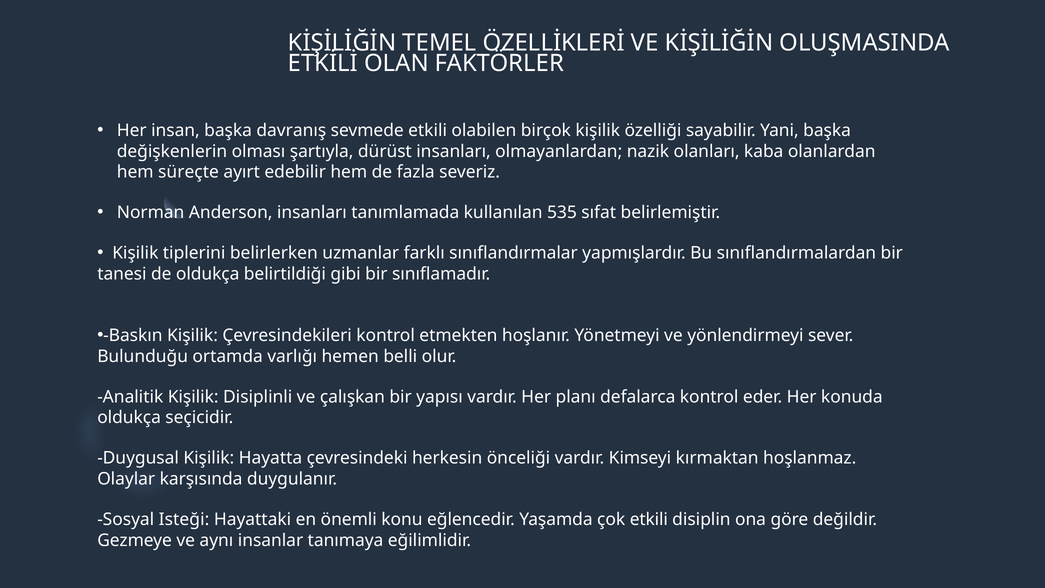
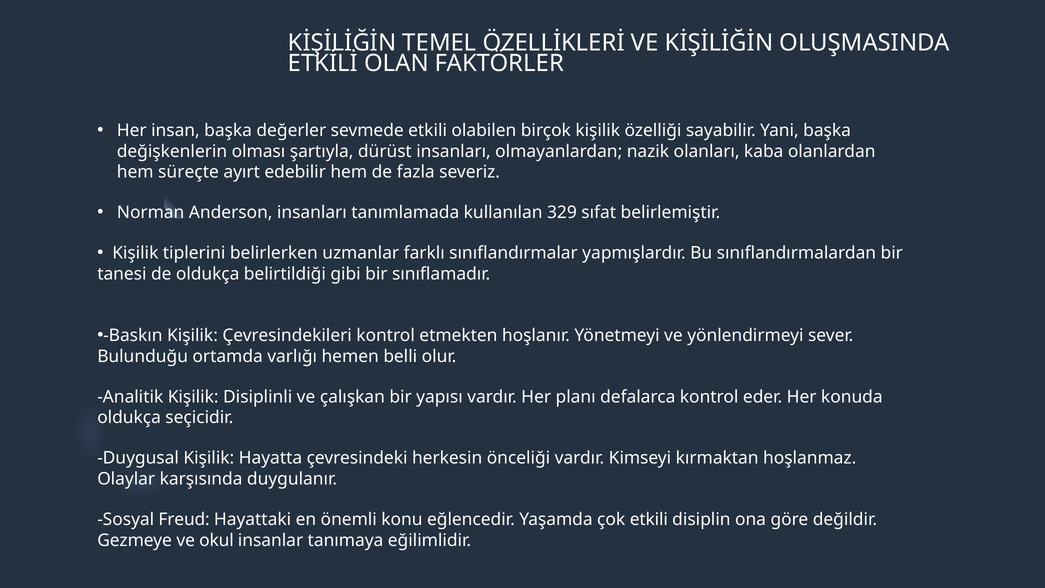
davranış: davranış -> değerler (291, 130)
535: 535 -> 329 (562, 213)
Isteği: Isteği -> Freud (184, 519)
aynı: aynı -> okul (217, 540)
